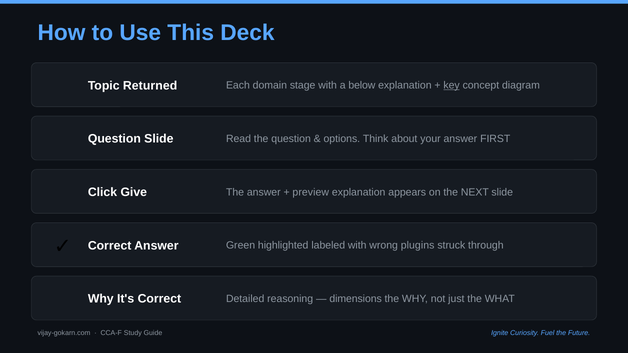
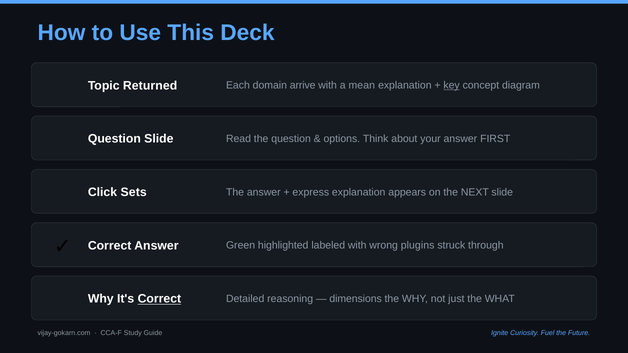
stage: stage -> arrive (303, 85)
below: below -> mean (362, 85)
Give: Give -> Sets (134, 192)
preview: preview -> express (311, 192)
Correct underline: none -> present (159, 299)
